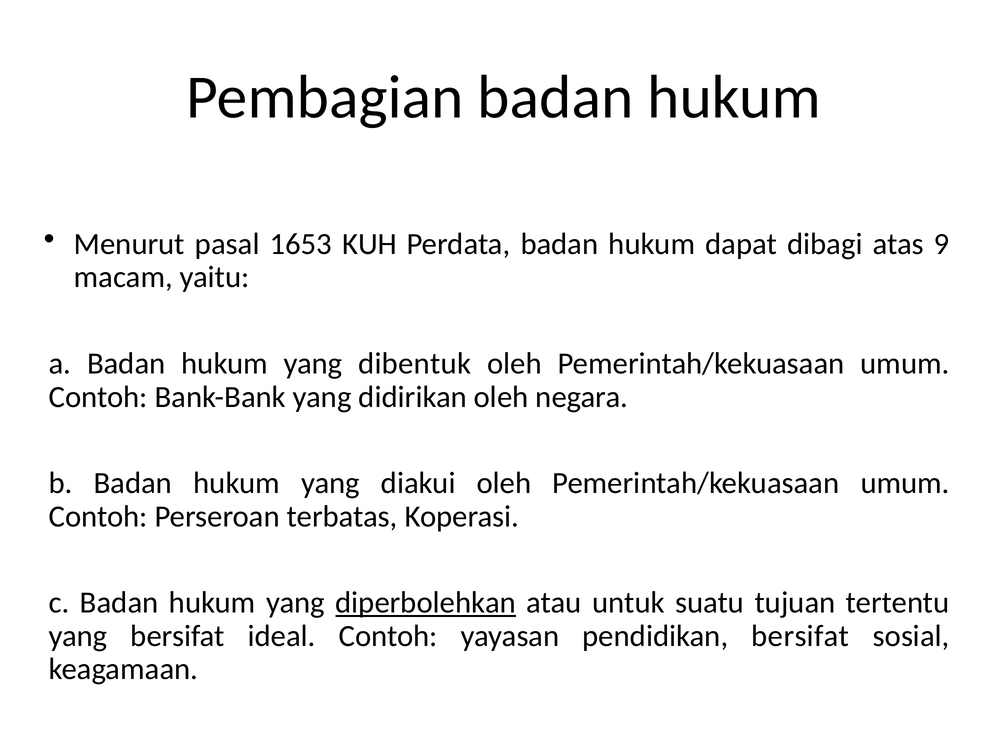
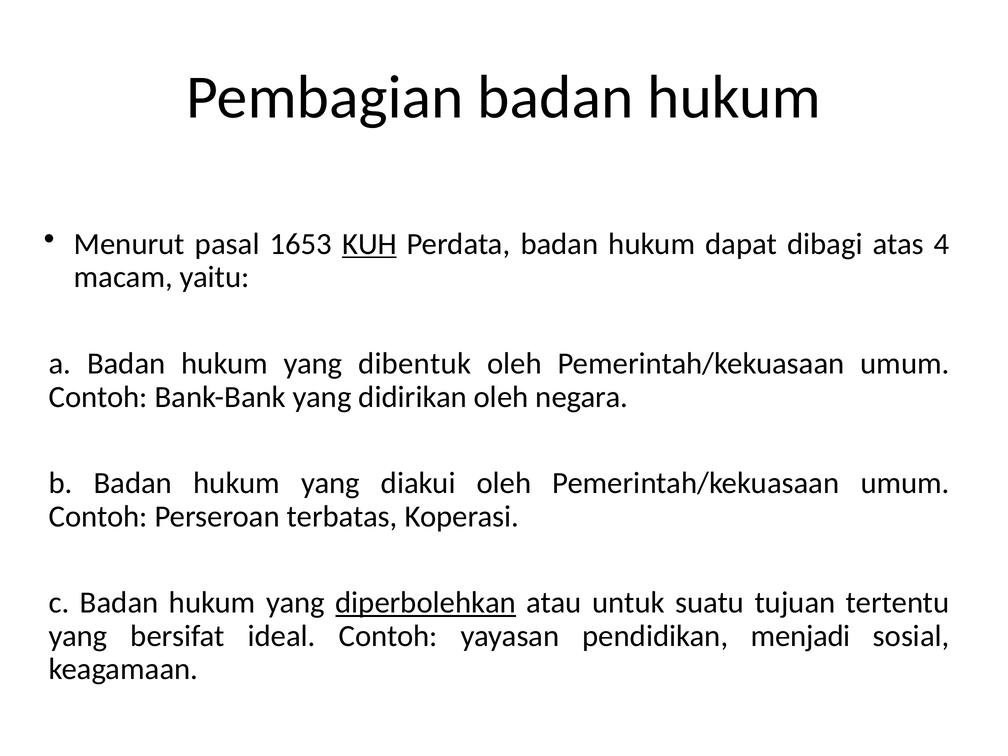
KUH underline: none -> present (370, 244)
9: 9 -> 4 (942, 244)
pendidikan bersifat: bersifat -> menjadi (801, 636)
